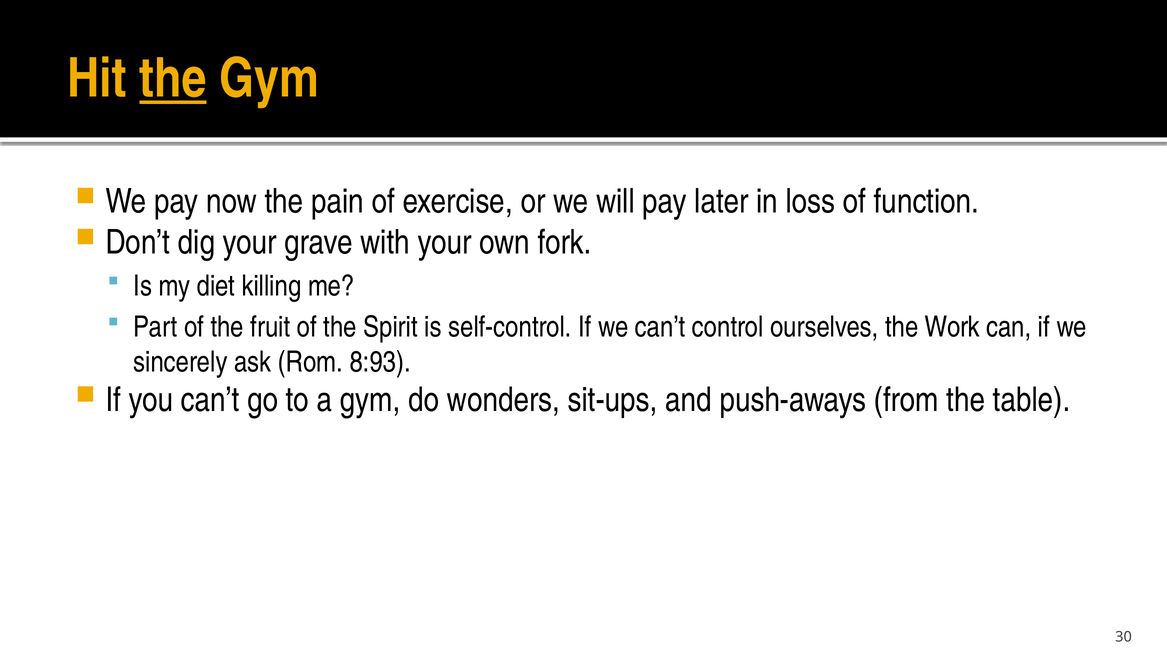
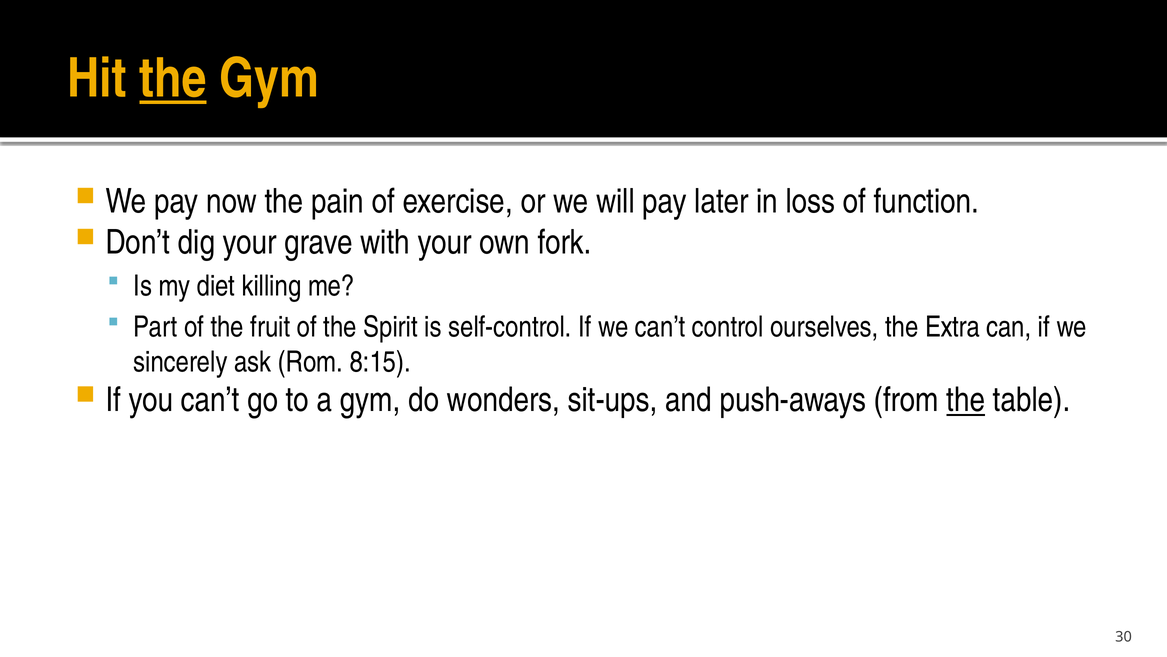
Work: Work -> Extra (952, 327)
8:93: 8:93 -> 8:15 (380, 362)
the underline: none -> present (966, 400)
